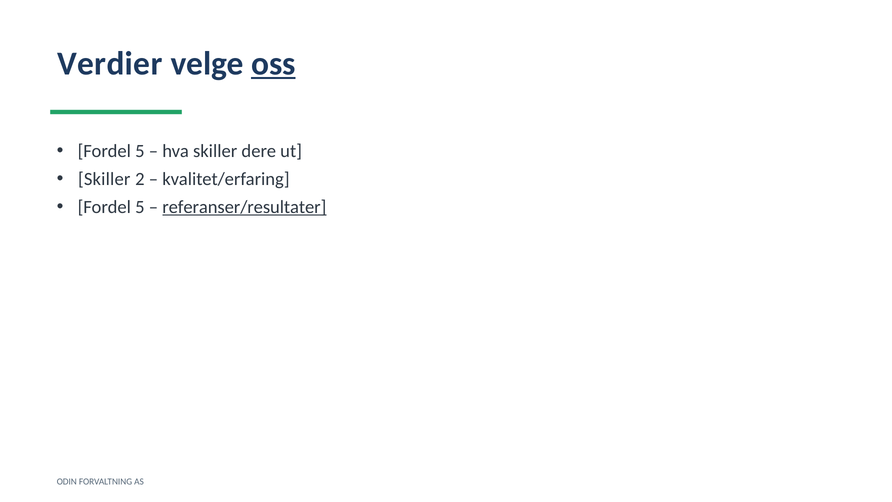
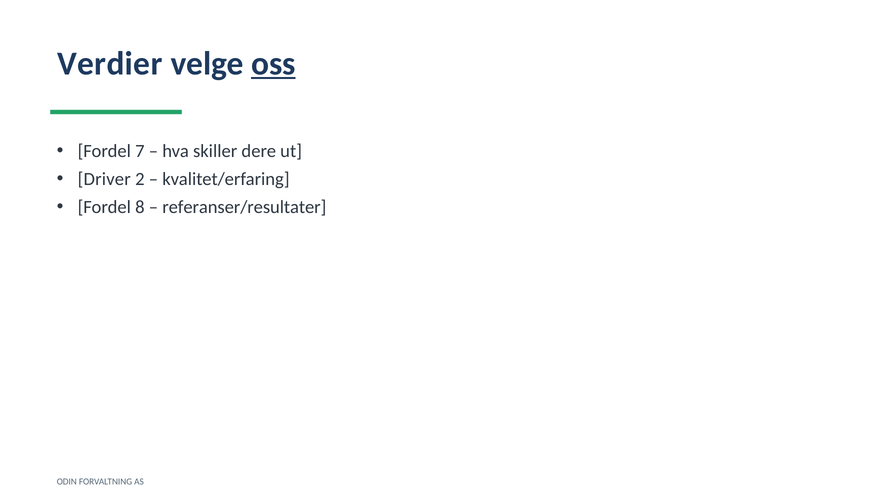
5: 5 -> 7 (140, 151)
Skiller: Skiller -> Driver (104, 179)
5: 5 -> 8 (140, 207)
referanser/resultater underline: present -> none (244, 207)
